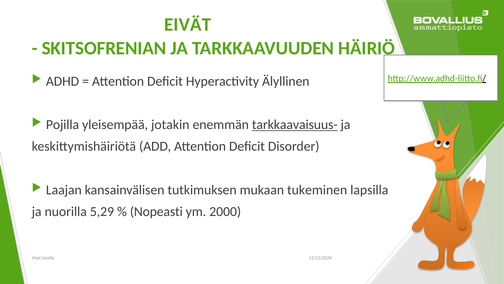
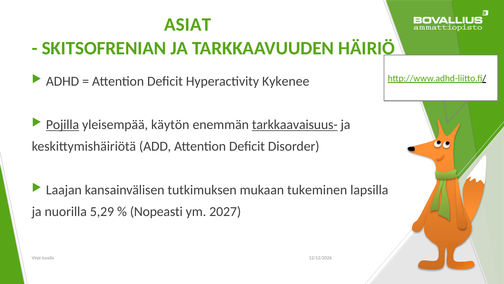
EIVÄT: EIVÄT -> ASIAT (188, 25)
Älyllinen: Älyllinen -> Kykenee (286, 81)
Pojilla underline: none -> present (63, 124)
jotakin: jotakin -> käytön (170, 124)
2000: 2000 -> 2027 (225, 211)
